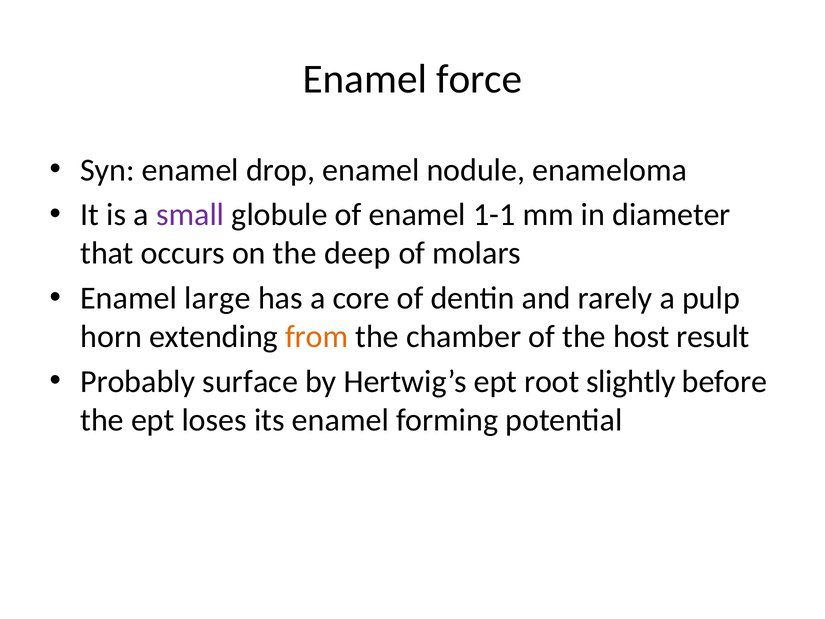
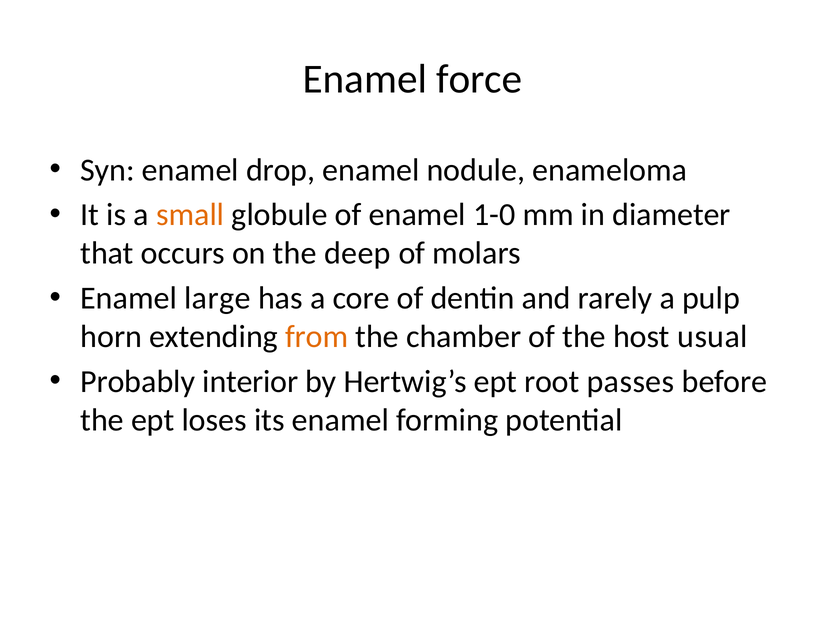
small colour: purple -> orange (190, 215)
1-1: 1-1 -> 1-0 (494, 215)
result: result -> usual (713, 336)
surface: surface -> interior (250, 381)
slightly: slightly -> passes (630, 381)
